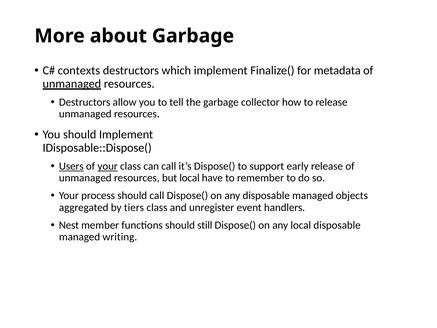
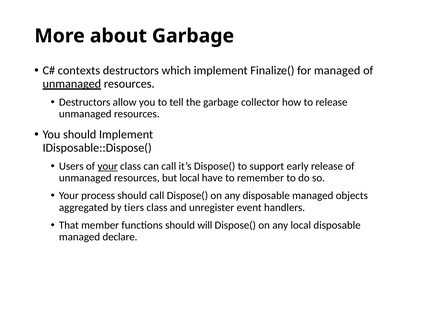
for metadata: metadata -> managed (337, 71)
Users underline: present -> none (71, 166)
Nest: Nest -> That (69, 225)
still: still -> will (205, 225)
writing: writing -> declare (120, 237)
